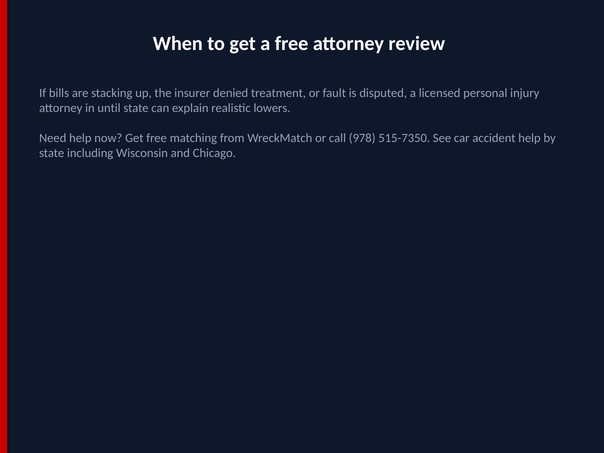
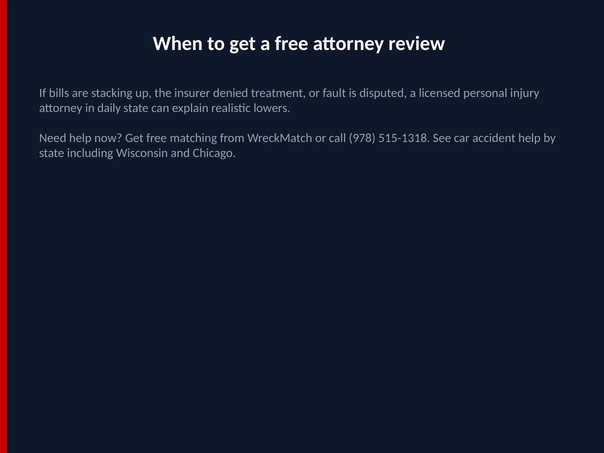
until: until -> daily (109, 108)
515-7350: 515-7350 -> 515-1318 (404, 138)
